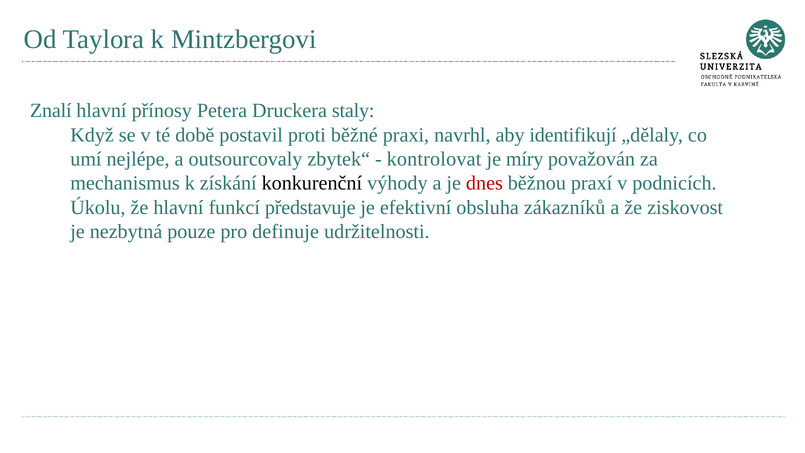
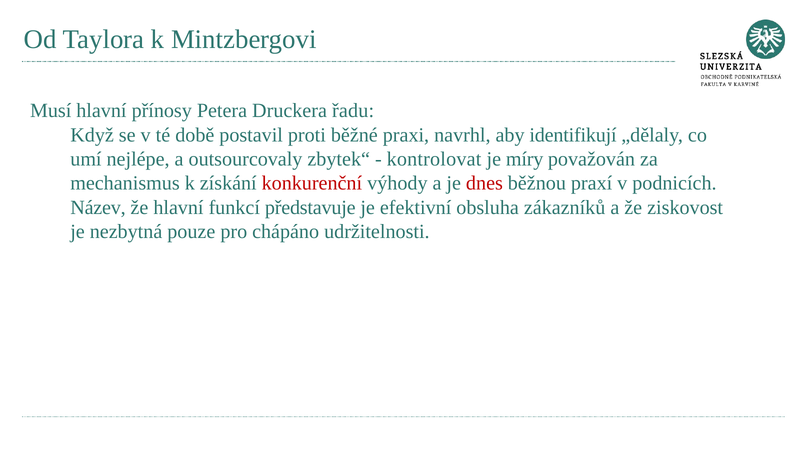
Znalí: Znalí -> Musí (51, 111)
staly: staly -> řadu (353, 111)
konkurenční colour: black -> red (312, 183)
Úkolu: Úkolu -> Název (98, 207)
definuje: definuje -> chápáno (286, 231)
